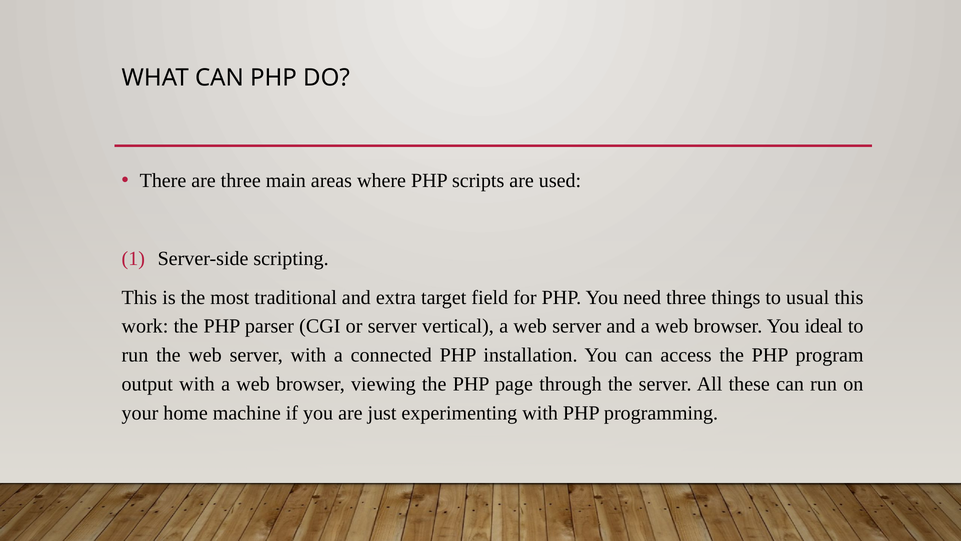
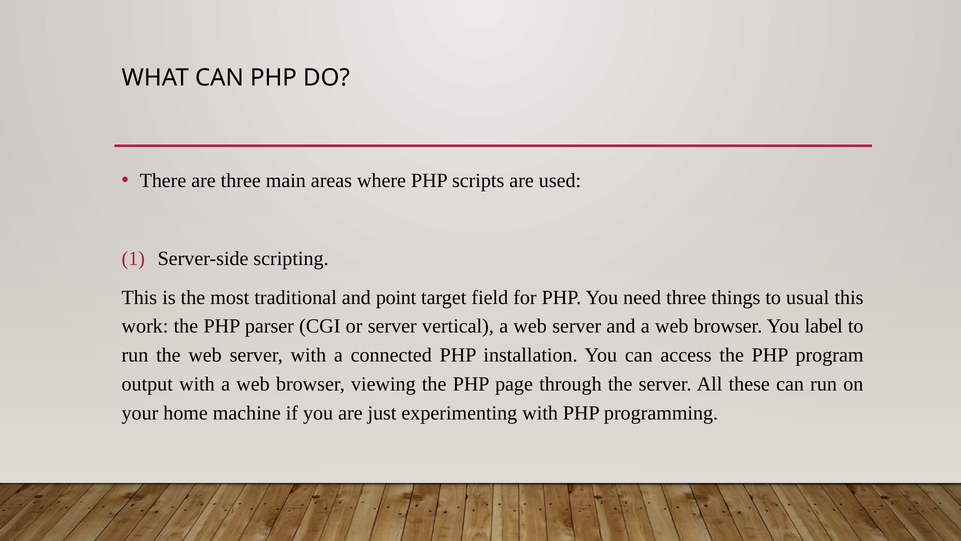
extra: extra -> point (396, 297)
ideal: ideal -> label (824, 326)
